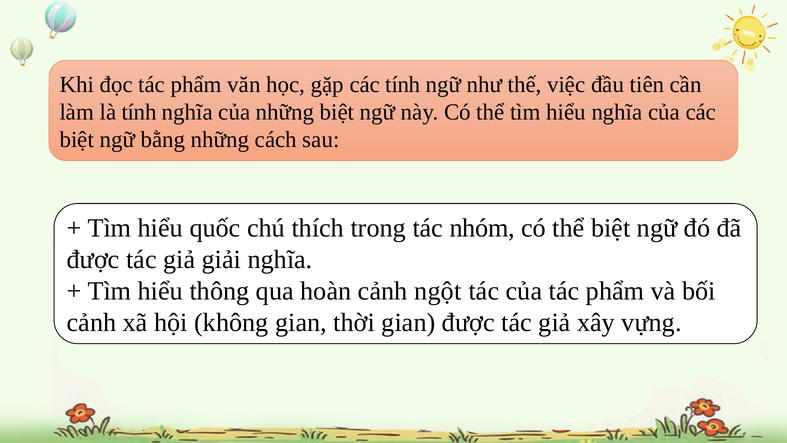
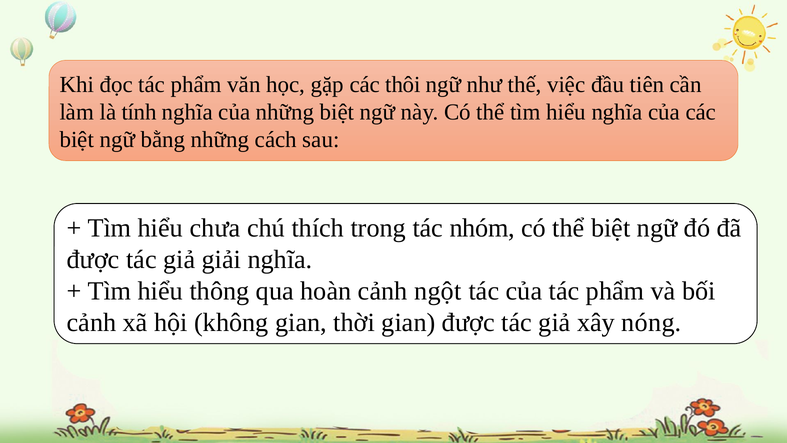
các tính: tính -> thôi (403, 84)
quốc: quốc -> chưa (215, 228)
vựng: vựng -> nóng (651, 322)
